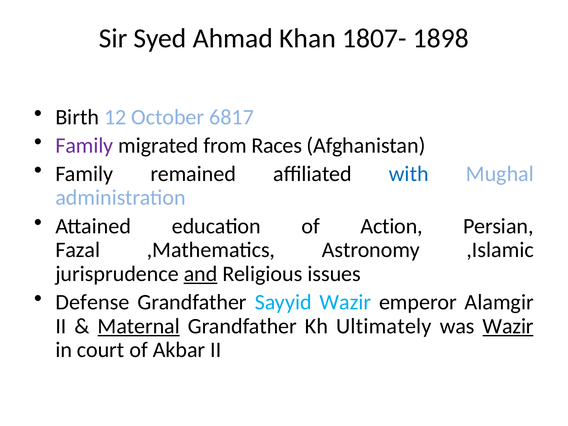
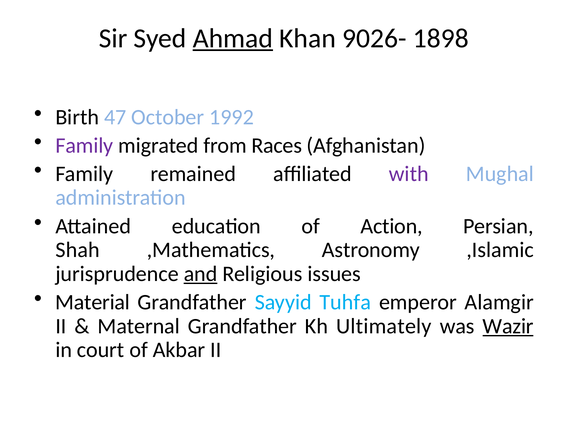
Ahmad underline: none -> present (233, 38)
1807-: 1807- -> 9026- (374, 38)
12: 12 -> 47 (115, 117)
6817: 6817 -> 1992 (232, 117)
with colour: blue -> purple (409, 174)
Fazal: Fazal -> Shah (78, 250)
Defense: Defense -> Material (93, 302)
Sayyid Wazir: Wazir -> Tuhfa (345, 302)
Maternal underline: present -> none (139, 326)
